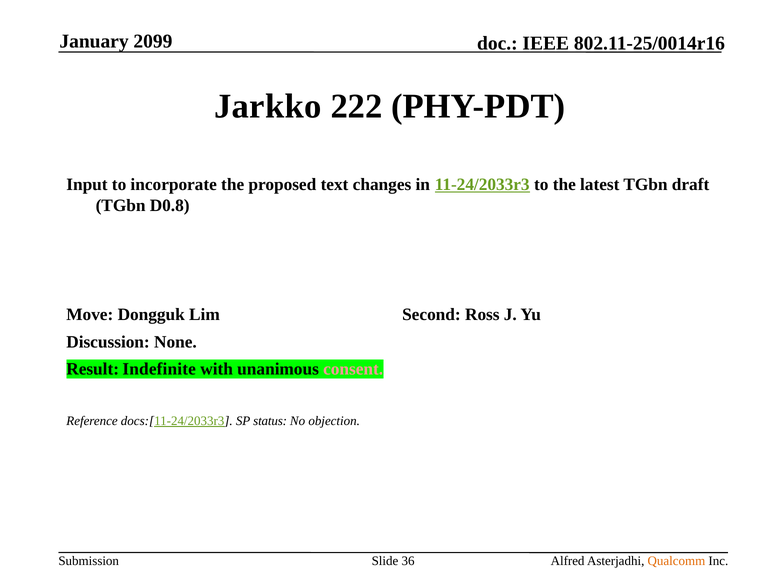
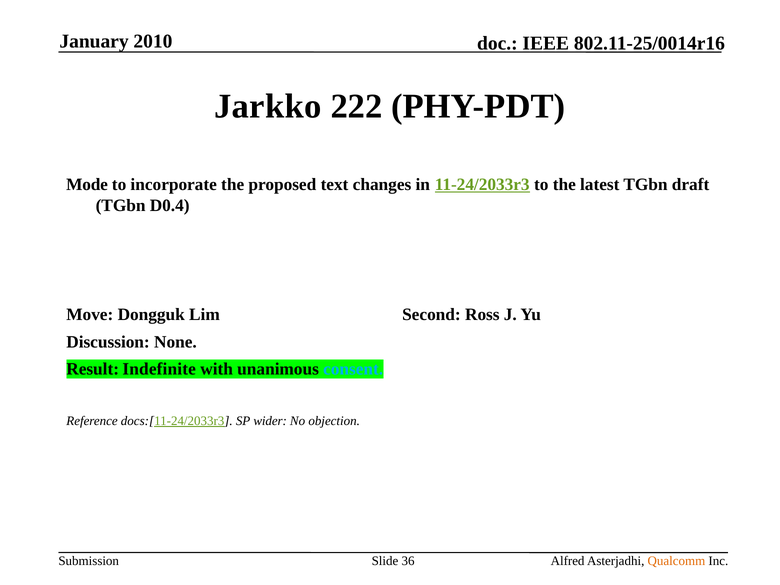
2099: 2099 -> 2010 (153, 41)
Input: Input -> Mode (87, 185)
D0.8: D0.8 -> D0.4 (170, 205)
consent colour: pink -> light blue (353, 369)
status: status -> wider (270, 421)
